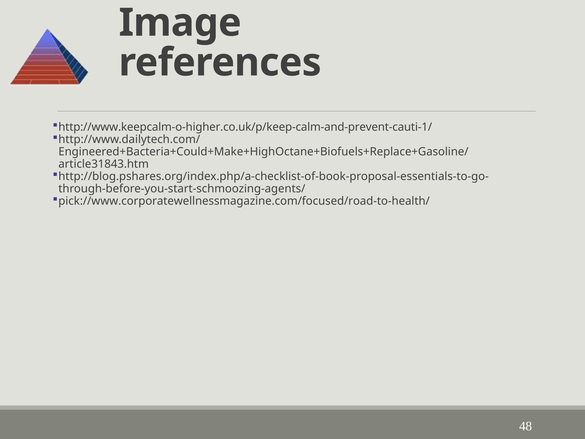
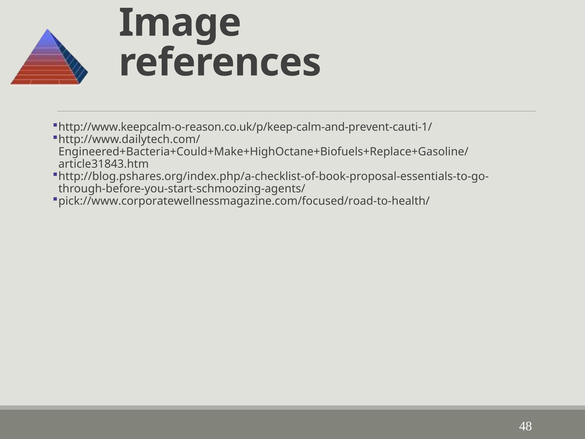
http://www.keepcalm-o-higher.co.uk/p/keep-calm-and-prevent-cauti-1/: http://www.keepcalm-o-higher.co.uk/p/keep-calm-and-prevent-cauti-1/ -> http://www.keepcalm-o-reason.co.uk/p/keep-calm-and-prevent-cauti-1/ (245, 127)
